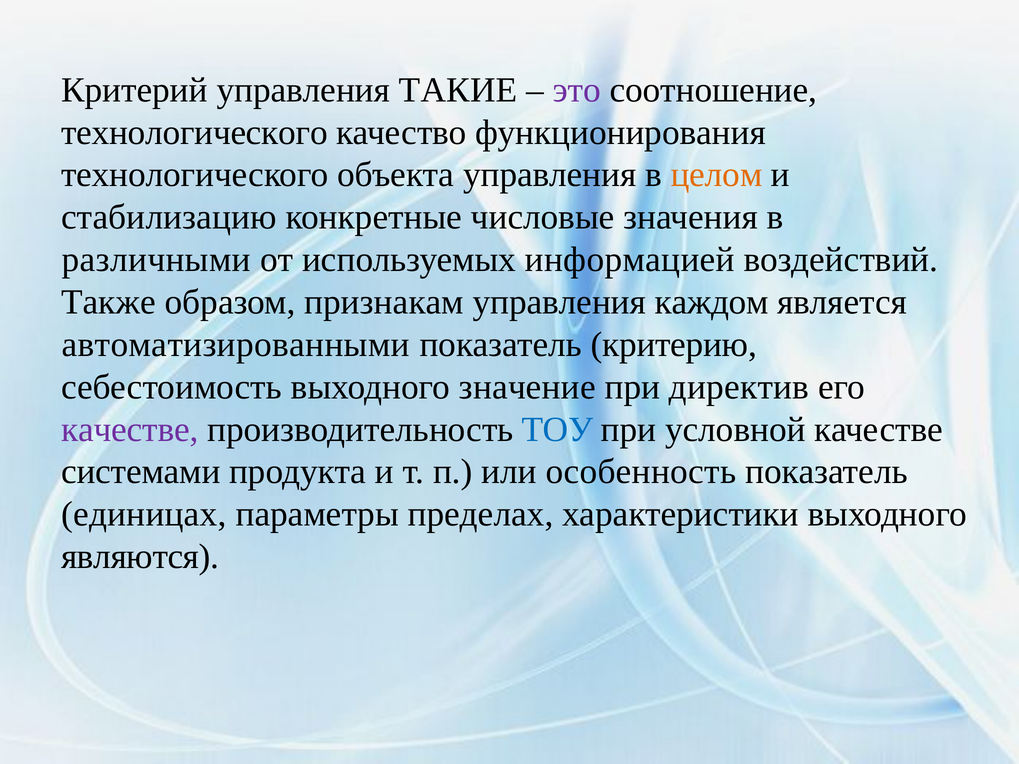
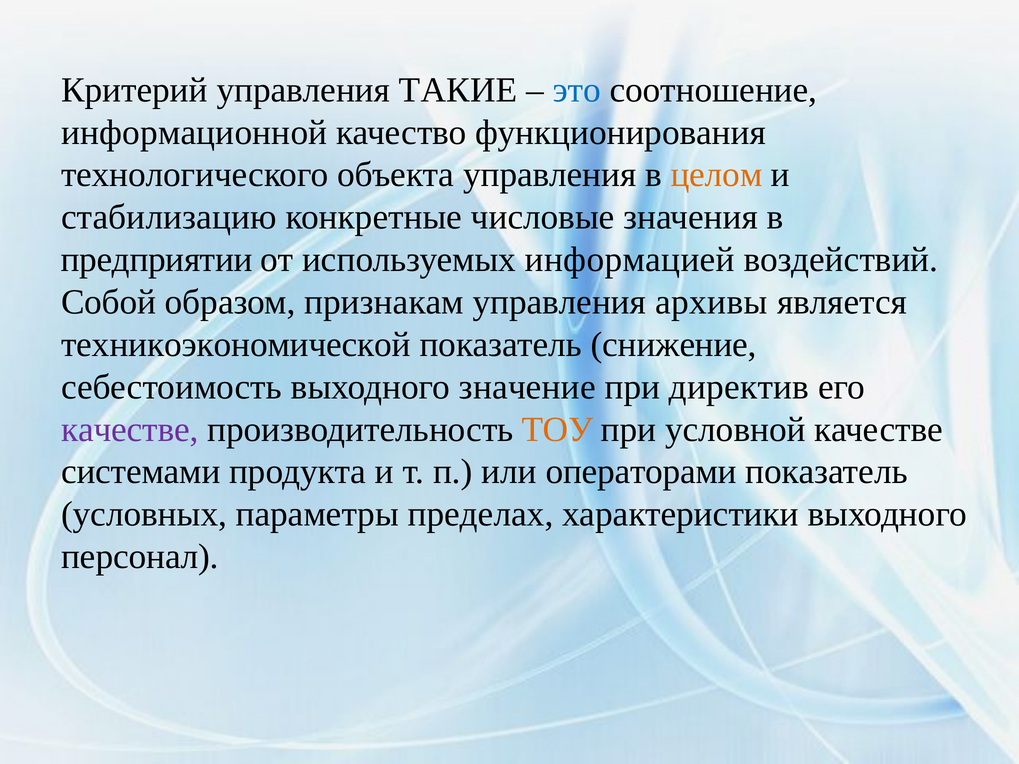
это colour: purple -> blue (577, 90)
технологического: технологического -> информационной (194, 132)
различными: различными -> предприятии (157, 260)
Также: Также -> Собой (109, 302)
каждом: каждом -> архивы (711, 302)
автоматизированными: автоматизированными -> техникоэкономической (236, 345)
критерию: критерию -> снижение (674, 345)
ТОУ colour: blue -> orange (557, 430)
особенность: особенность -> операторами (641, 472)
единицах: единицах -> условных (144, 514)
являются: являются -> персонал (140, 557)
